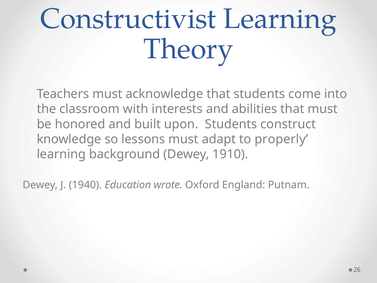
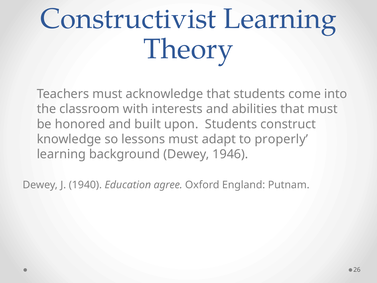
1910: 1910 -> 1946 (230, 154)
wrote: wrote -> agree (168, 185)
